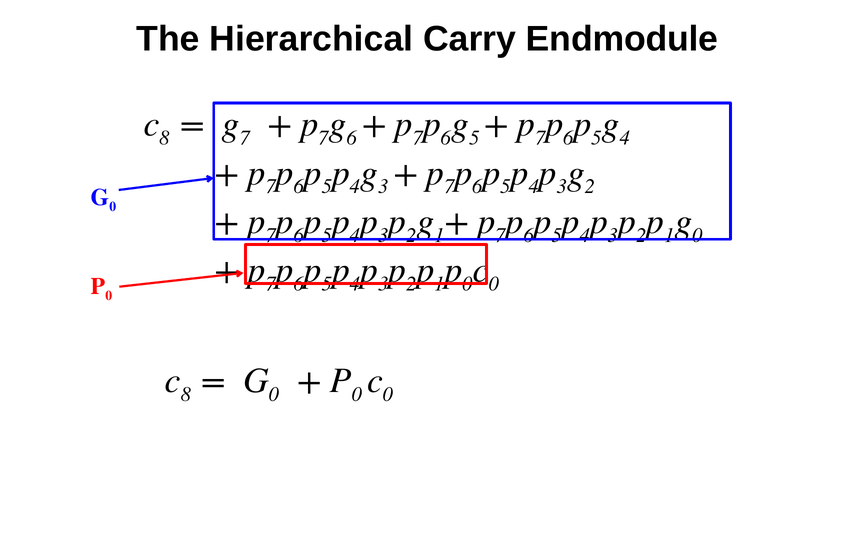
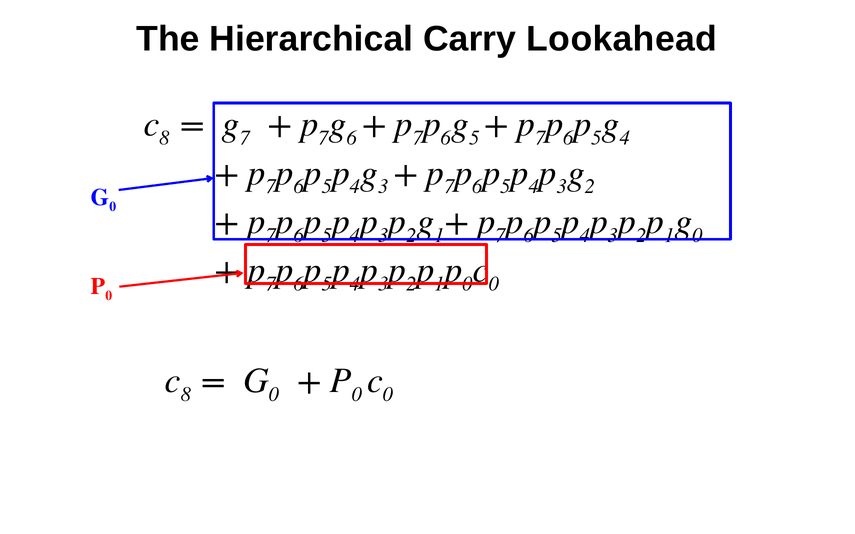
Endmodule: Endmodule -> Lookahead (622, 39)
